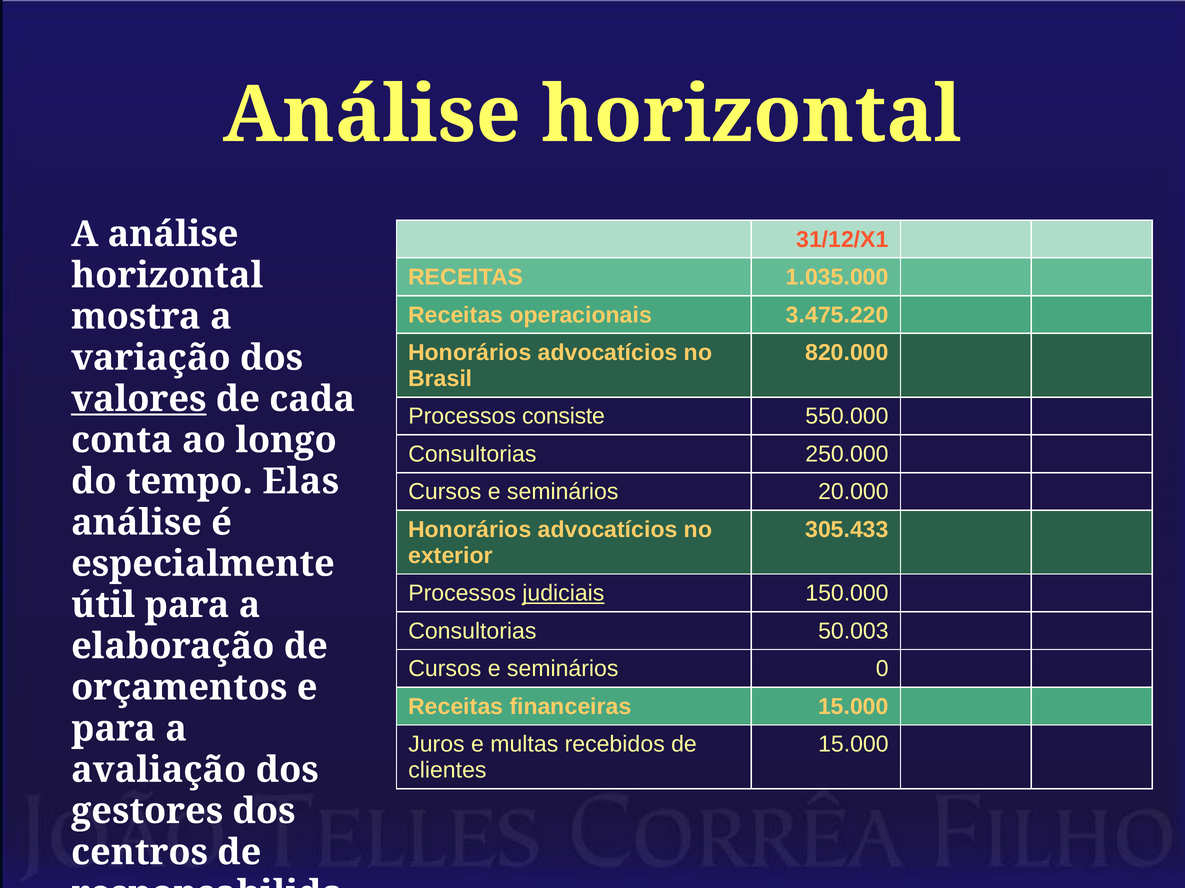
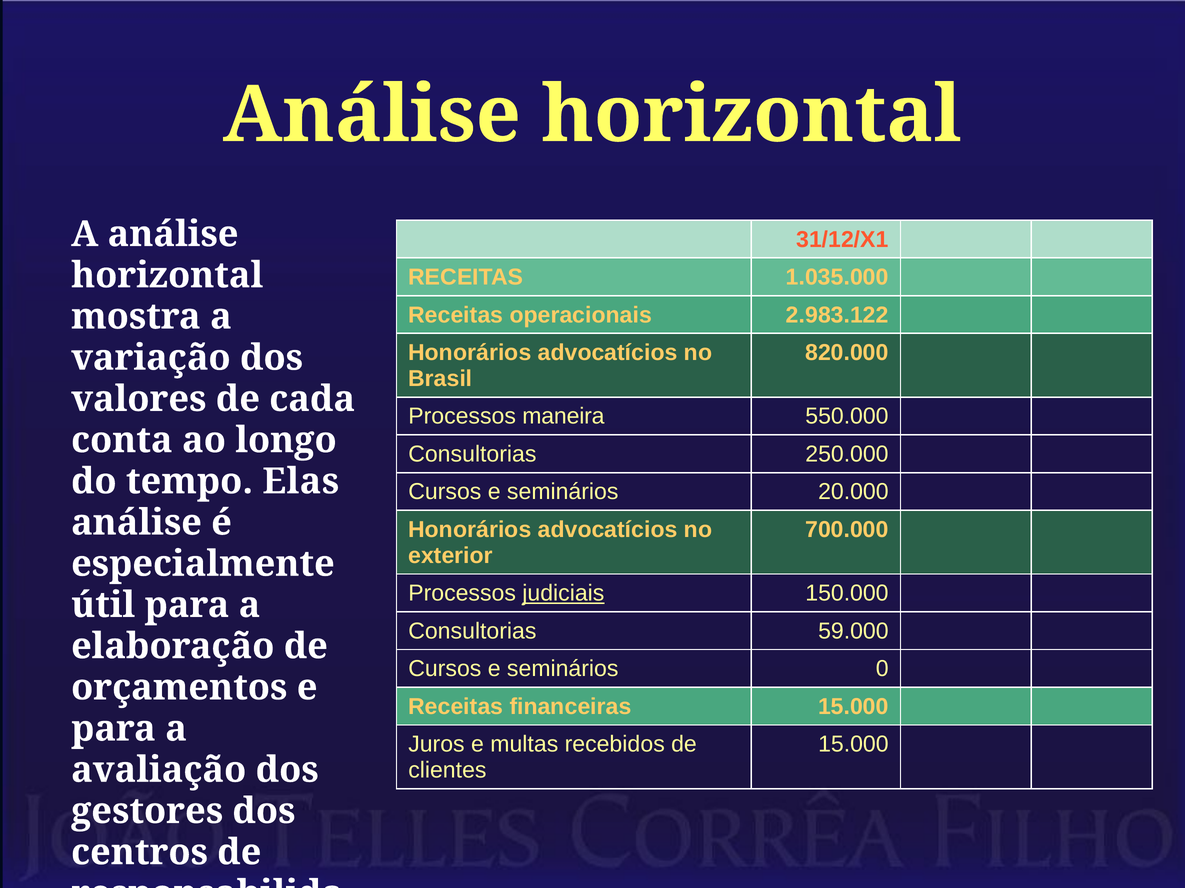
3.475.220: 3.475.220 -> 2.983.122 (837, 315)
valores underline: present -> none (139, 399)
consiste: consiste -> maneira (563, 417)
305.433: 305.433 -> 700.000 (847, 530)
50.003: 50.003 -> 59.000 (853, 632)
